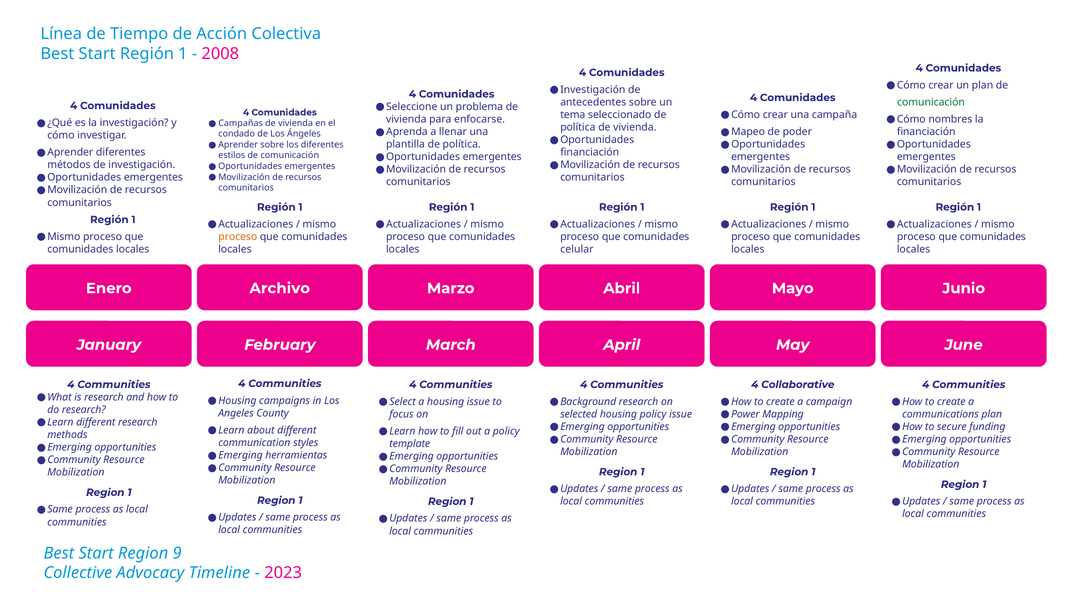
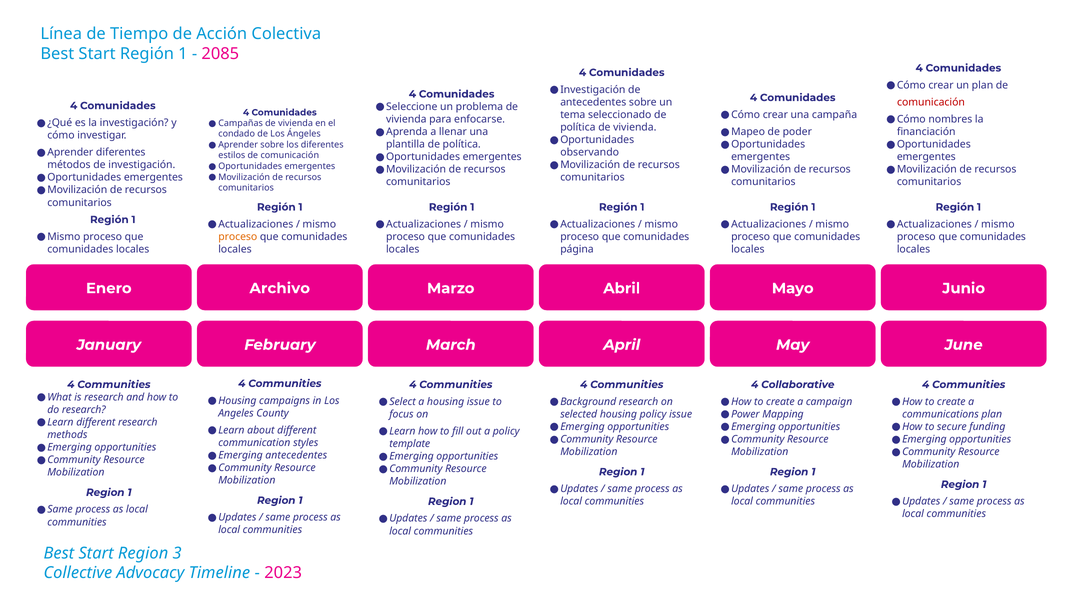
2008: 2008 -> 2085 (220, 54)
comunicación colour: green -> red (931, 102)
financiación: financiación -> observando (590, 152)
celular: celular -> página (577, 249)
herramientas: herramientas -> antecedentes (296, 455)
9: 9 -> 3 (177, 553)
